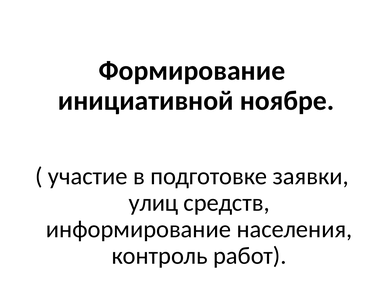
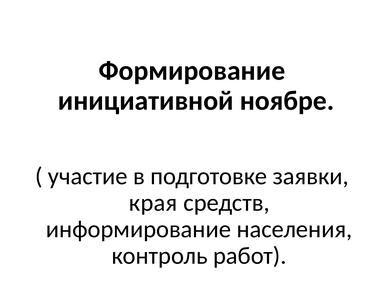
улиц: улиц -> края (153, 203)
